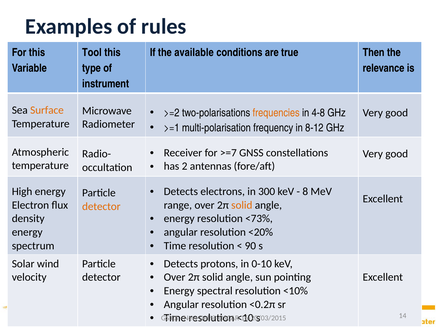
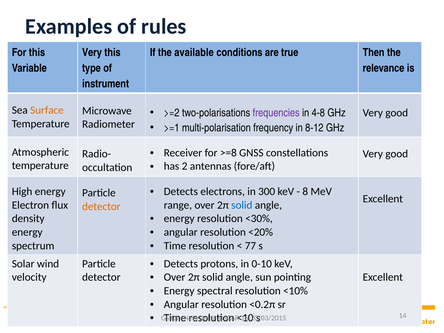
Tool: Tool -> Very (92, 53)
frequencies colour: orange -> purple (276, 113)
>=7: >=7 -> >=8 (228, 153)
solid colour: orange -> blue (242, 205)
<73%: <73% -> <30% (259, 219)
90: 90 -> 77 (250, 246)
